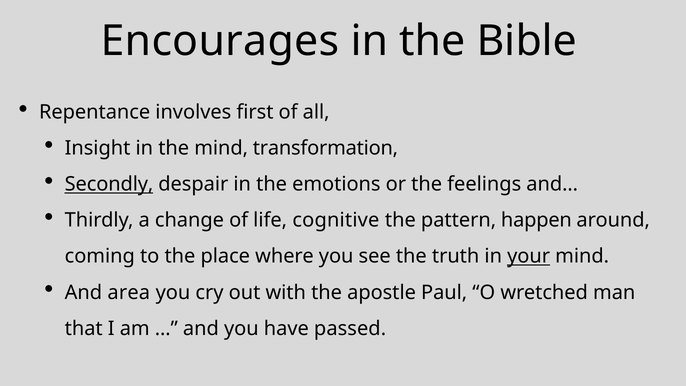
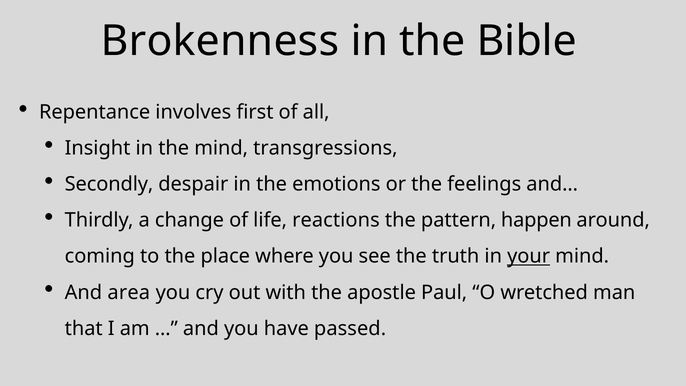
Encourages: Encourages -> Brokenness (220, 41)
transformation: transformation -> transgressions (325, 148)
Secondly underline: present -> none (109, 184)
cognitive: cognitive -> reactions (336, 220)
